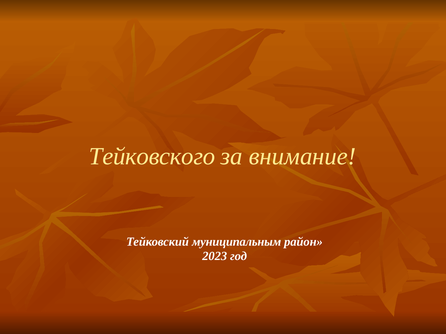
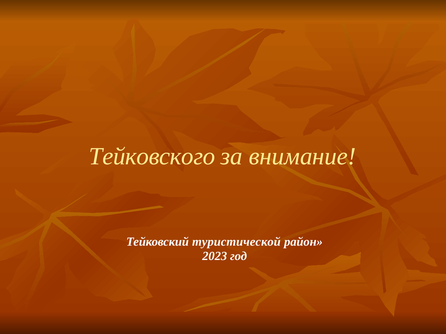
муниципальным: муниципальным -> туристической (236, 242)
